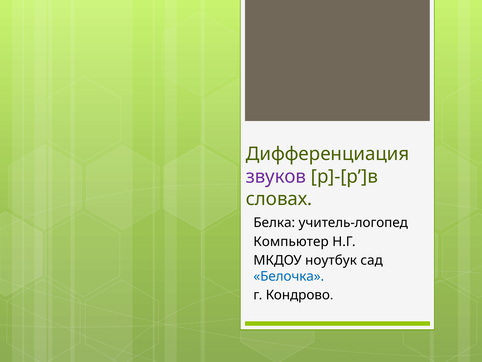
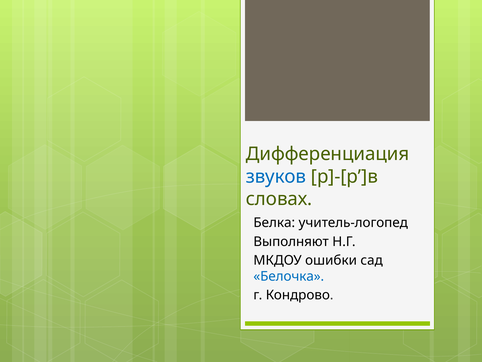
звуков colour: purple -> blue (276, 176)
Компьютер: Компьютер -> Выполняют (291, 241)
ноутбук: ноутбук -> ошибки (331, 260)
